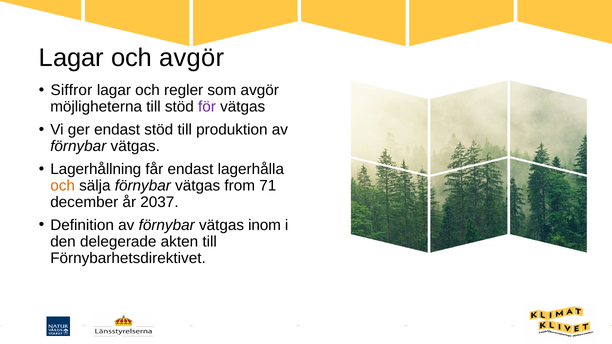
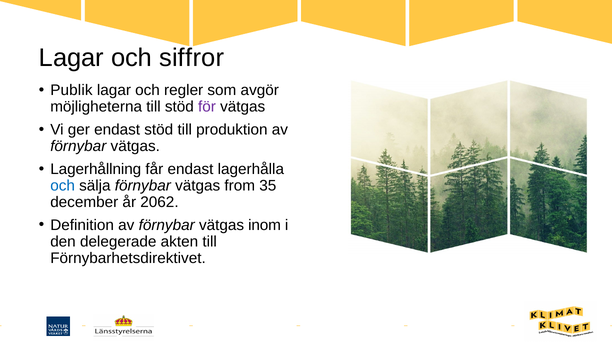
och avgör: avgör -> siffror (192, 58)
Siffror: Siffror -> Publik (71, 90)
och colour: orange -> blue (63, 186)
71: 71 -> 35 (268, 186)
2037: 2037 -> 2062 (159, 202)
